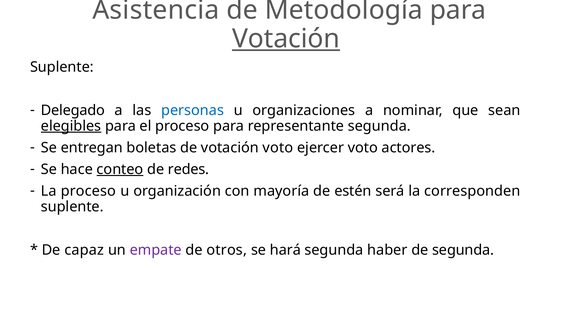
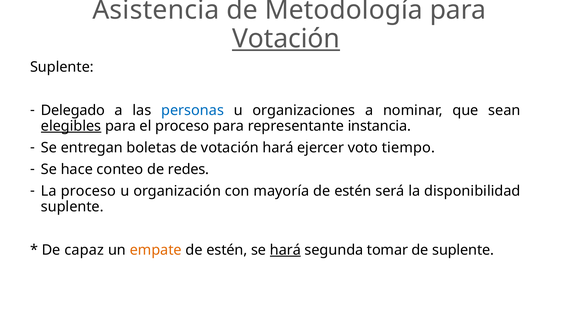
representante segunda: segunda -> instancia (379, 126)
votación voto: voto -> hará (278, 147)
actores: actores -> tiempo (408, 147)
conteo underline: present -> none (120, 169)
corresponden: corresponden -> disponibilidad (472, 191)
empate colour: purple -> orange (156, 250)
otros: otros -> estén (227, 250)
hará underline: none -> present (285, 250)
haber: haber -> tomar (387, 250)
de segunda: segunda -> suplente (463, 250)
